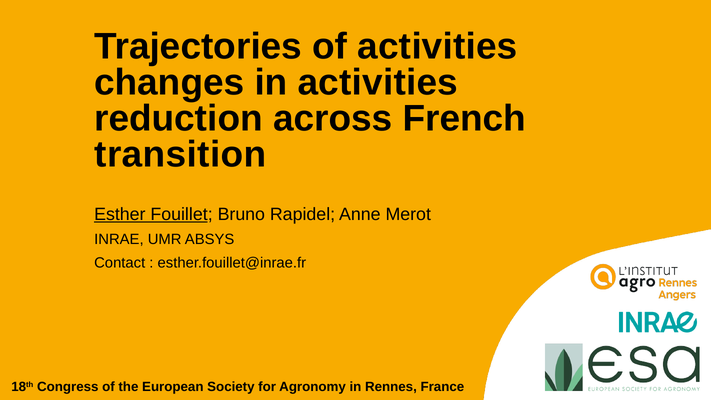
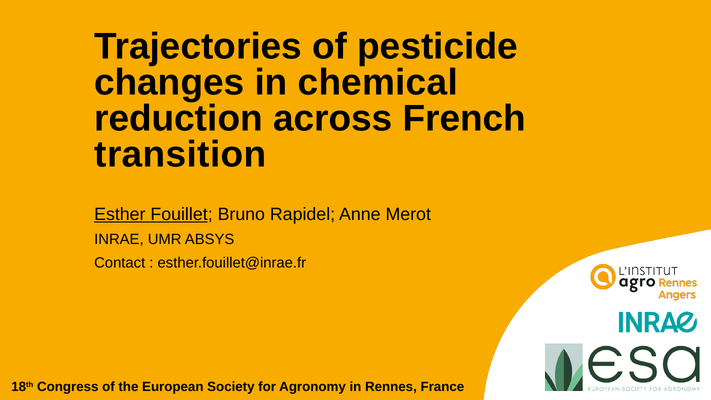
of activities: activities -> pesticide (438, 46)
in activities: activities -> chemical (378, 82)
